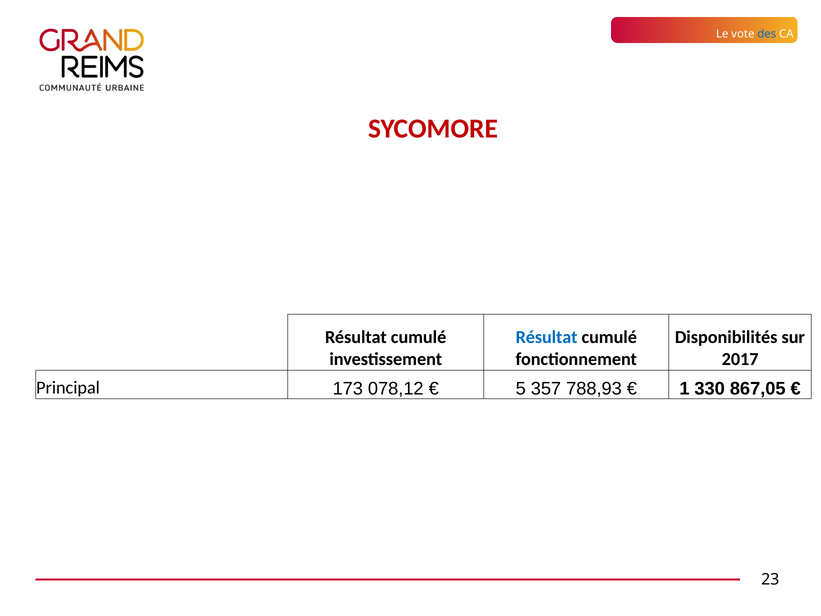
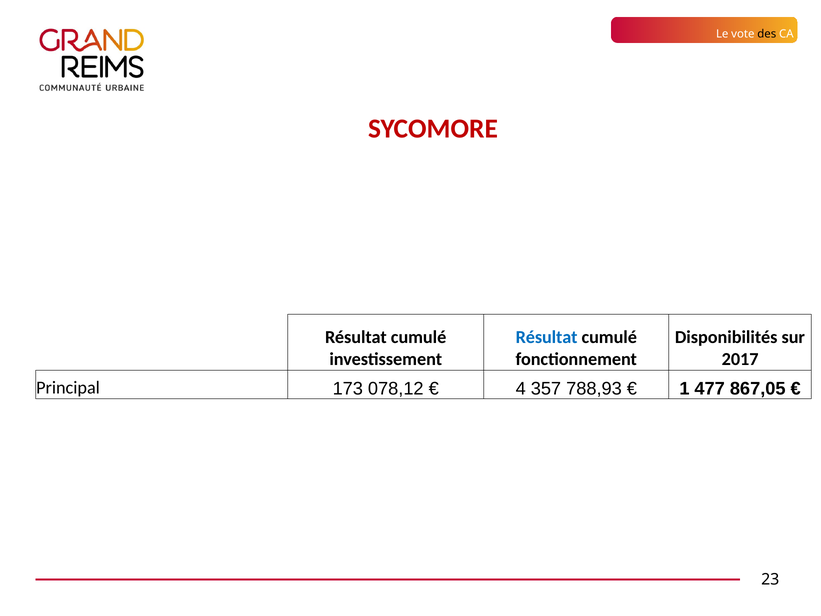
des colour: blue -> black (767, 34)
5: 5 -> 4 (521, 389)
330: 330 -> 477 (710, 389)
